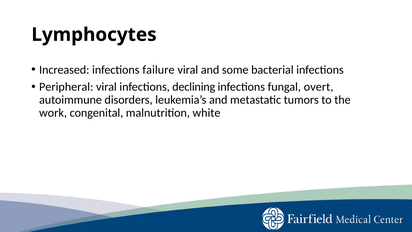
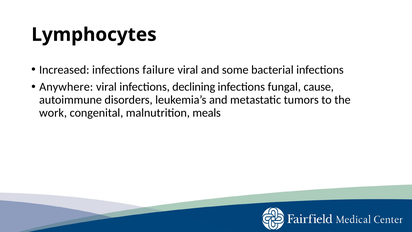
Peripheral: Peripheral -> Anywhere (66, 87)
overt: overt -> cause (319, 87)
white: white -> meals (207, 113)
